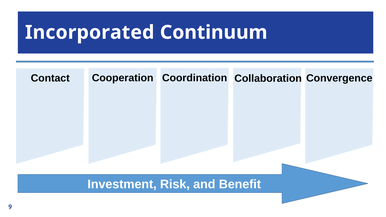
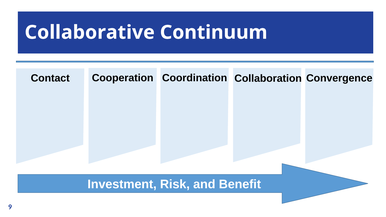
Incorporated: Incorporated -> Collaborative (90, 32)
